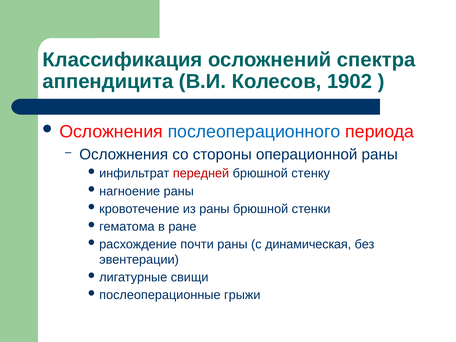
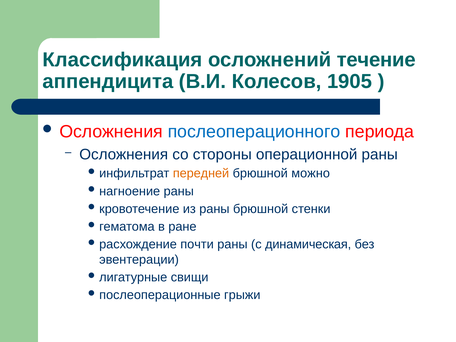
спектра: спектра -> течение (376, 60)
1902: 1902 -> 1905 (350, 82)
передней colour: red -> orange (201, 173)
стенку: стенку -> можно (311, 173)
